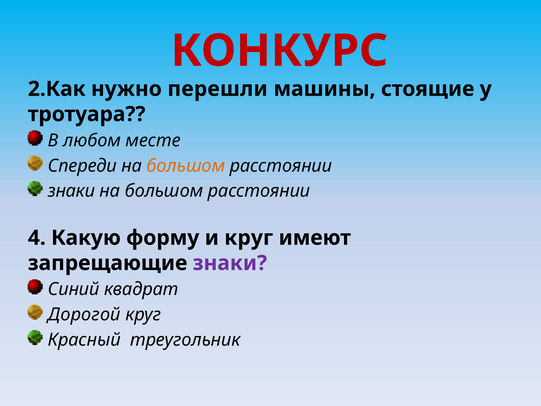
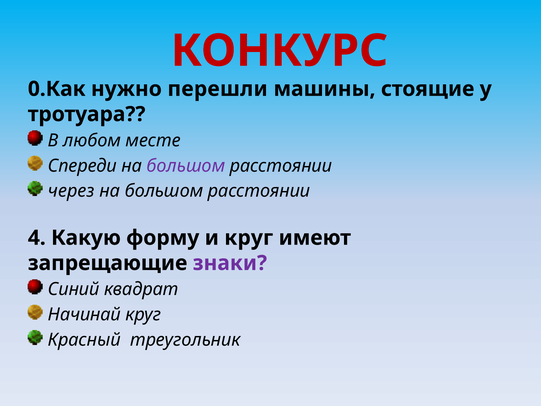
2.Как: 2.Как -> 0.Как (57, 89)
большом colour: orange -> purple (186, 166)
знаки: знаки -> через (71, 191)
Дорогой: Дорогой -> Начинай (84, 314)
